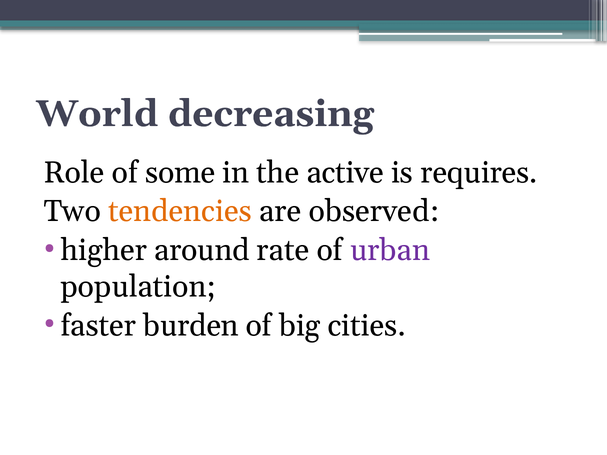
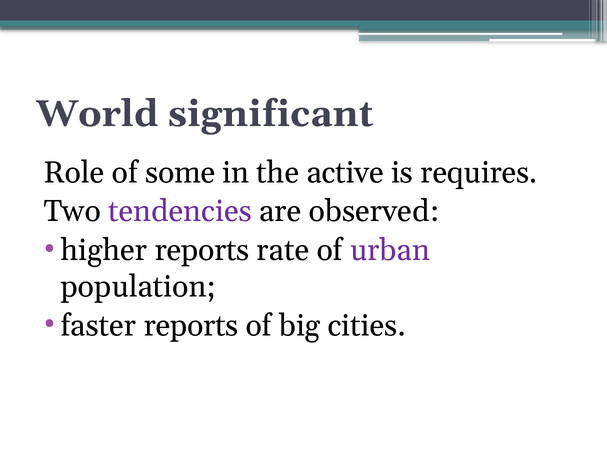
decreasing: decreasing -> significant (271, 114)
tendencies colour: orange -> purple (180, 212)
higher around: around -> reports (202, 251)
faster burden: burden -> reports (191, 326)
